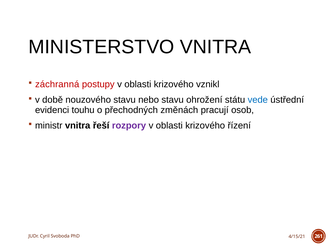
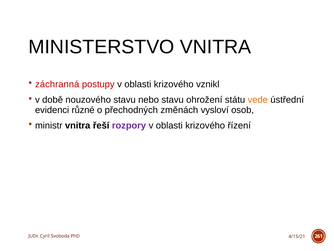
vede colour: blue -> orange (258, 100)
touhu: touhu -> různé (83, 110)
pracují: pracují -> vysloví (215, 110)
